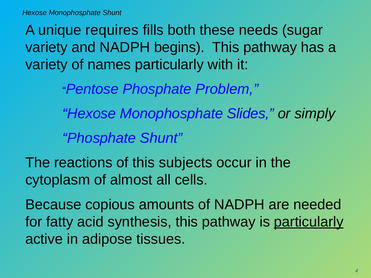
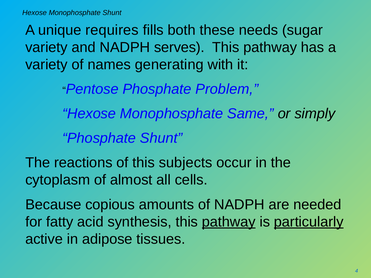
begins: begins -> serves (179, 47)
names particularly: particularly -> generating (169, 65)
Slides: Slides -> Same (250, 114)
pathway underline: none -> present (229, 222)
